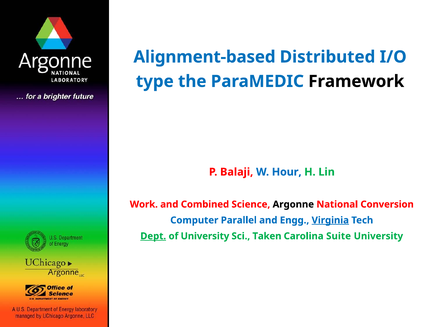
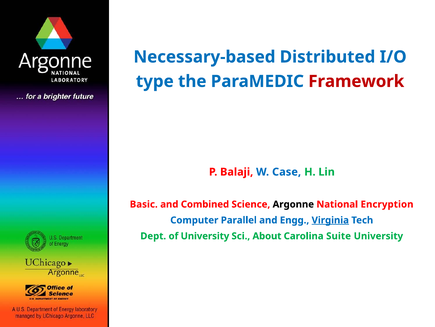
Alignment-based: Alignment-based -> Necessary-based (204, 57)
Framework colour: black -> red (356, 81)
Hour: Hour -> Case (287, 172)
Work: Work -> Basic (144, 204)
Conversion: Conversion -> Encryption (387, 204)
Dept underline: present -> none (153, 236)
Taken: Taken -> About (267, 236)
